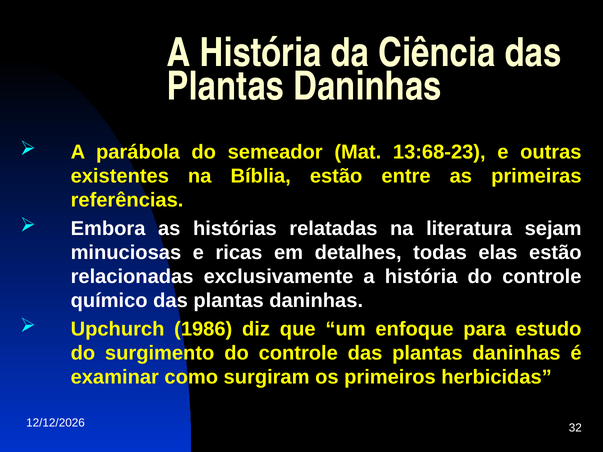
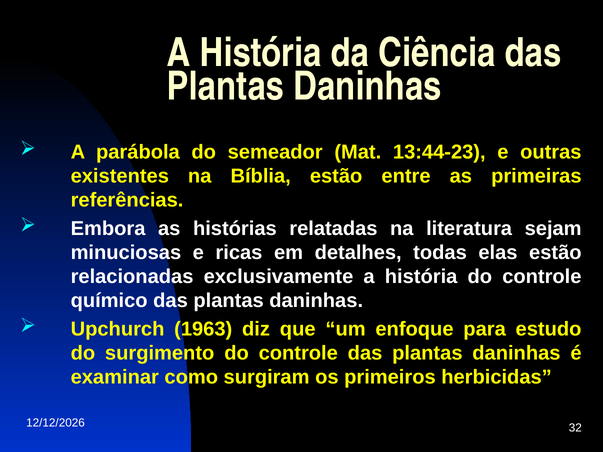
13:68-23: 13:68-23 -> 13:44-23 (439, 152)
1986: 1986 -> 1963 (203, 329)
